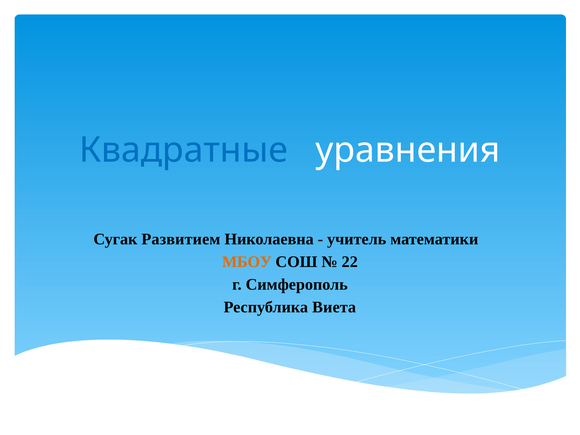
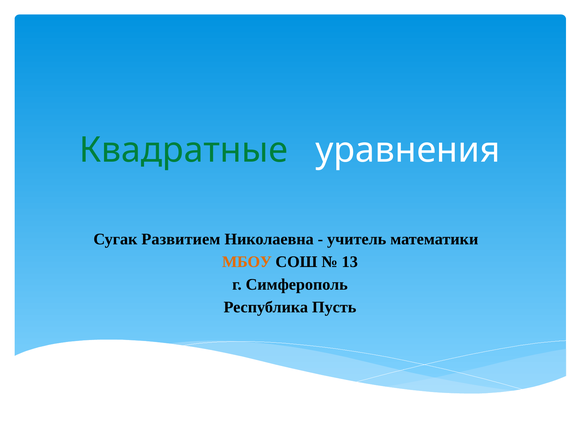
Квадратные colour: blue -> green (184, 150)
22: 22 -> 13 (350, 262)
Виета: Виета -> Пусть (334, 307)
